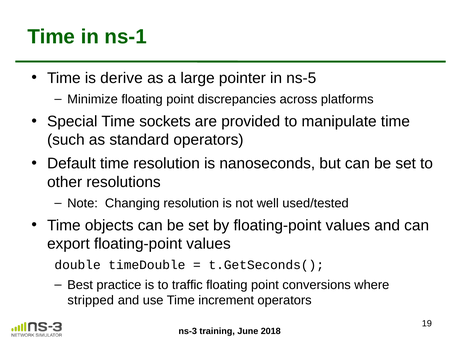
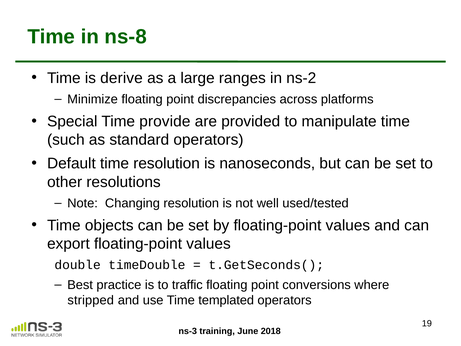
ns-1: ns-1 -> ns-8 (126, 37)
pointer: pointer -> ranges (242, 78)
ns-5: ns-5 -> ns-2 (301, 78)
sockets: sockets -> provide (165, 121)
increment: increment -> templated (226, 300)
